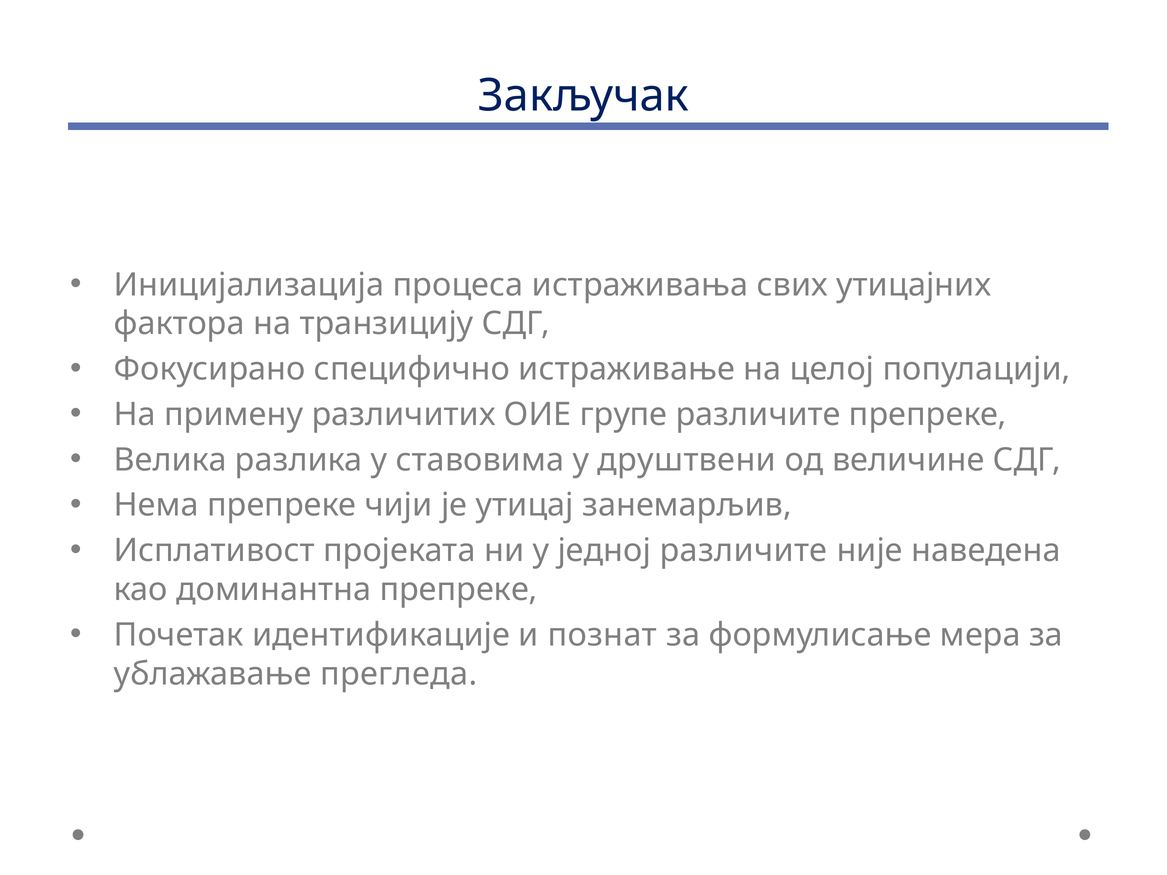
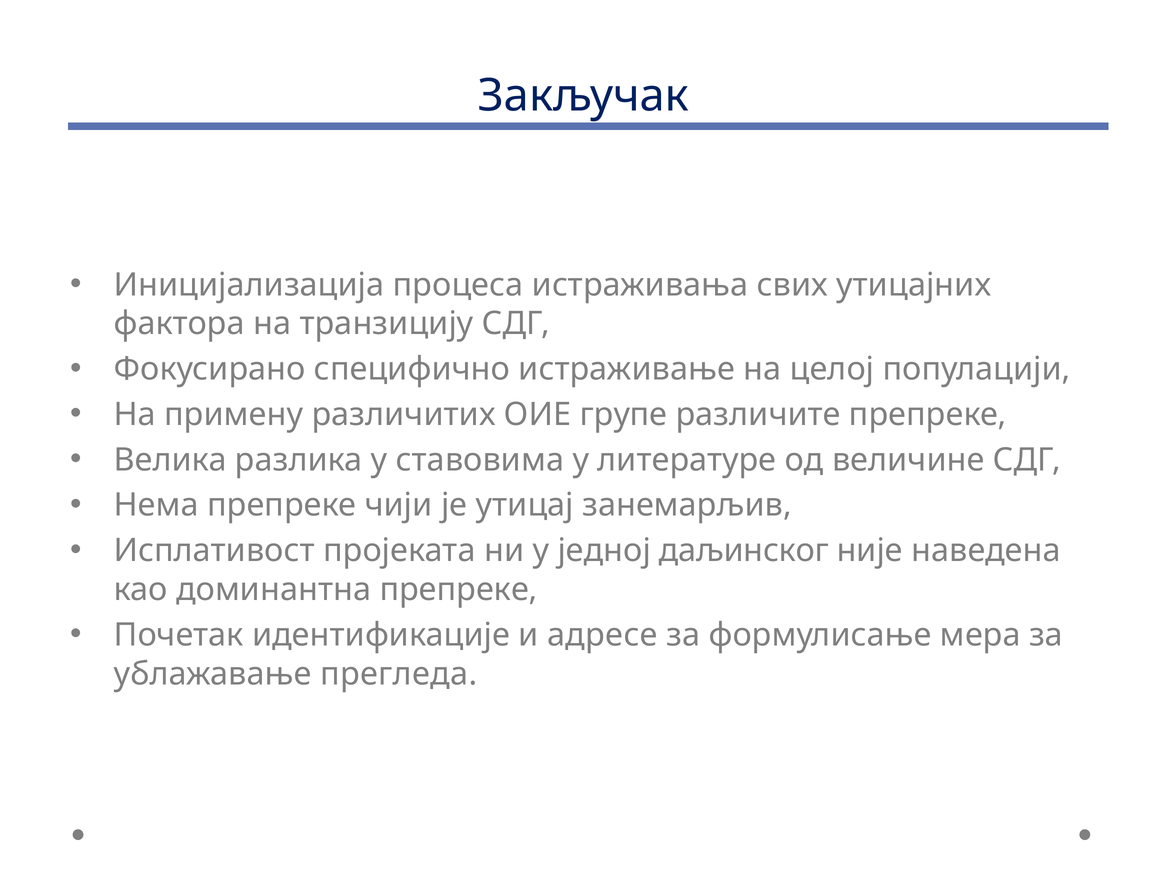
друштвени: друштвени -> литературе (687, 460)
једној различите: различите -> даљинског (744, 551)
познат: познат -> адресе (602, 635)
